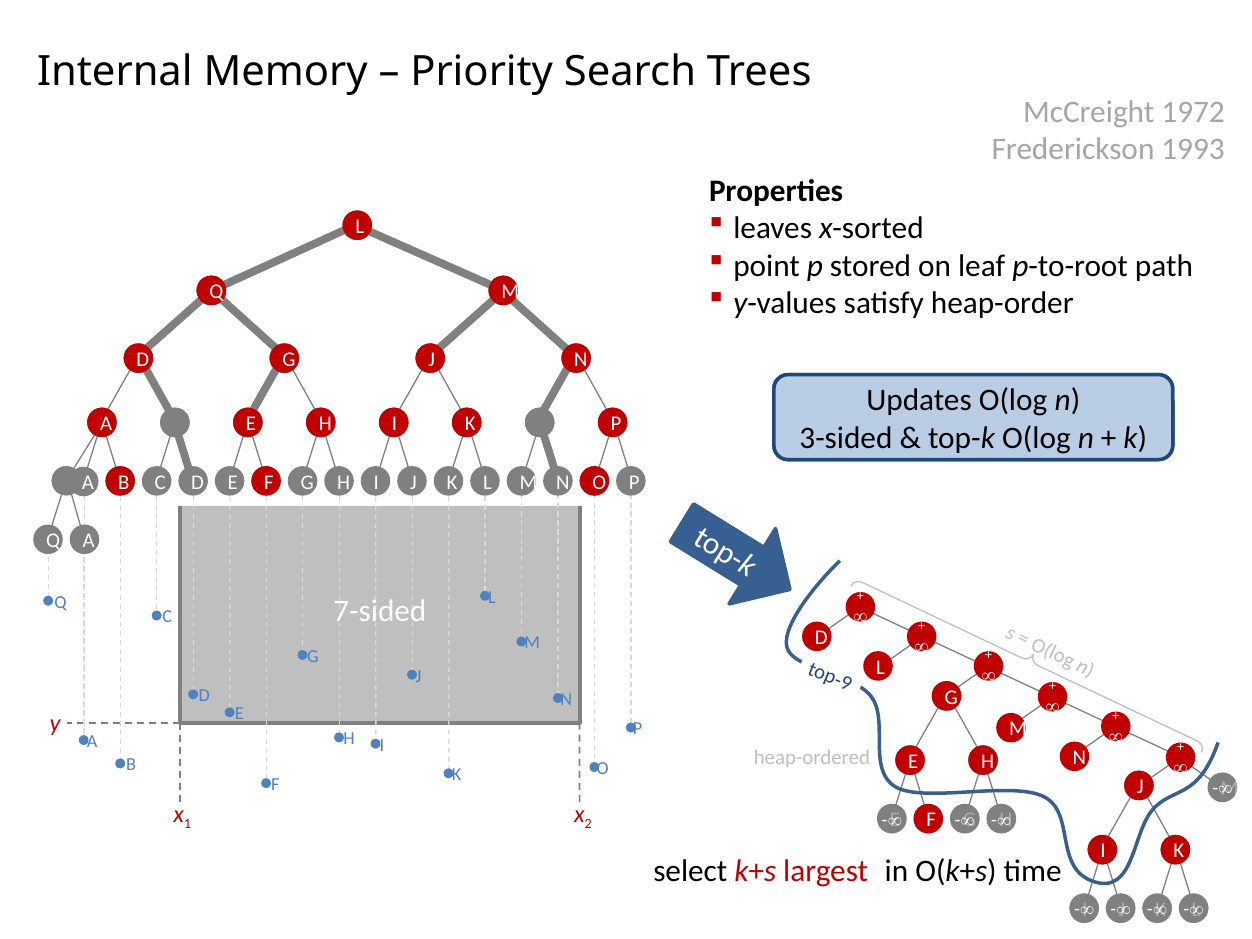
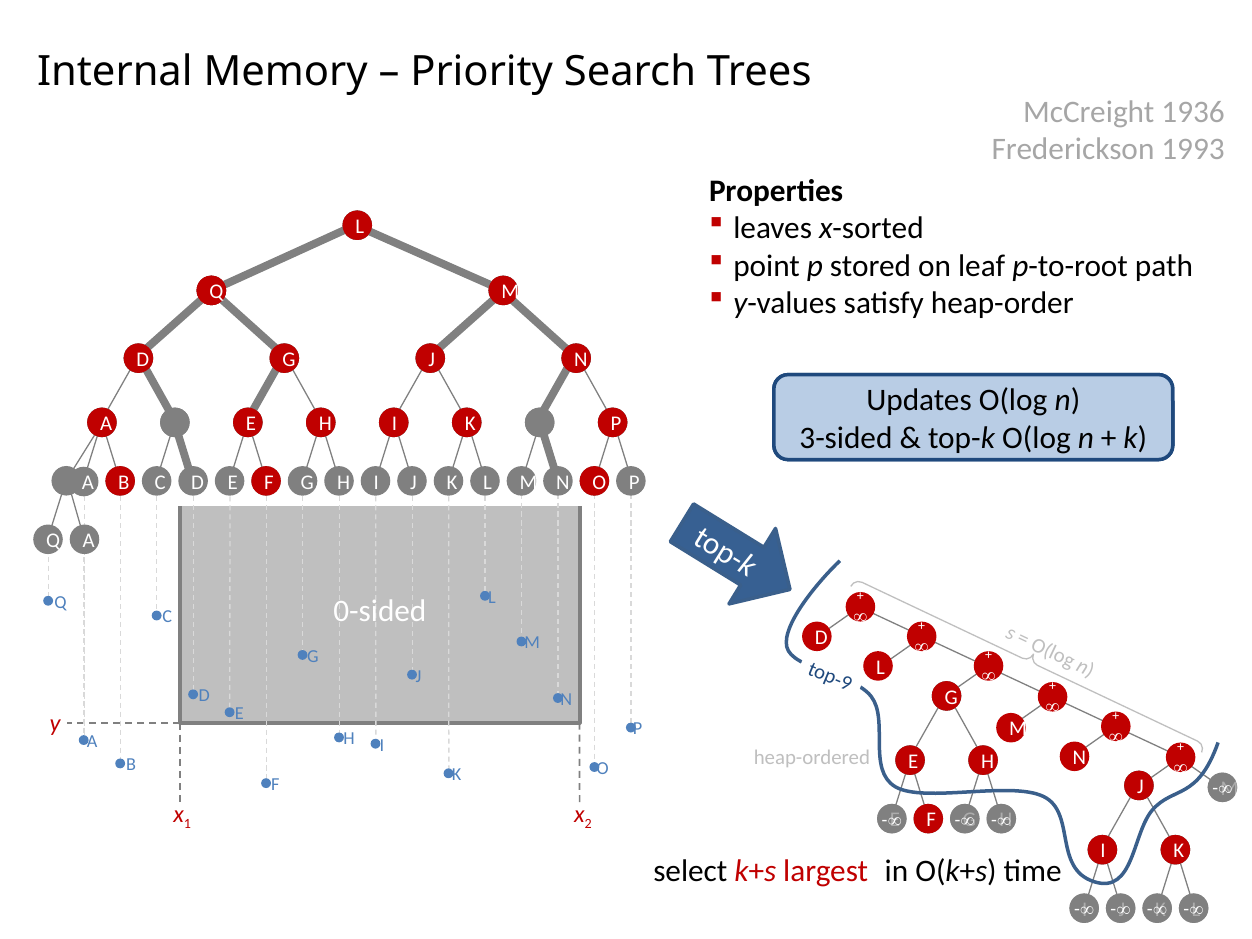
1972: 1972 -> 1936 (1193, 112)
7-sided: 7-sided -> 0-sided (380, 611)
